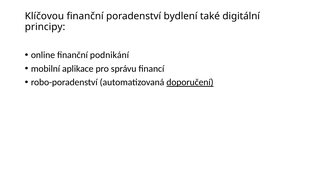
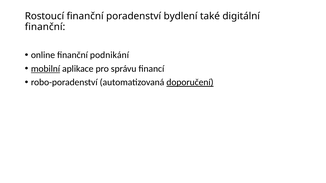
Klíčovou: Klíčovou -> Rostoucí (44, 16)
principy: principy -> finanční (45, 27)
mobilní underline: none -> present (45, 69)
